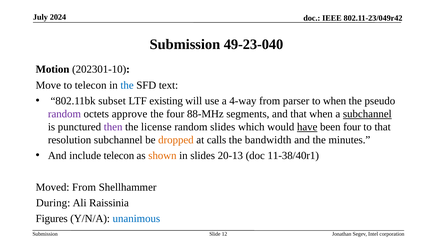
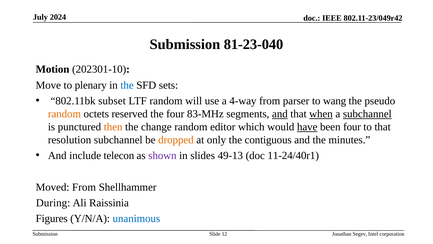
49-23-040: 49-23-040 -> 81-23-040 (254, 44)
to telecon: telecon -> plenary (91, 85)
text: text -> sets (169, 85)
LTF existing: existing -> random (166, 101)
to when: when -> wang (335, 101)
random colour: purple -> orange (64, 114)
approve: approve -> reserved (130, 114)
88-MHz: 88-MHz -> 83-MHz (205, 114)
and underline: none -> present (280, 114)
when underline: none -> present (321, 114)
then colour: purple -> orange (113, 127)
license: license -> change (156, 127)
random slides: slides -> editor (223, 127)
calls: calls -> only (216, 140)
bandwidth: bandwidth -> contiguous (268, 140)
shown colour: orange -> purple (162, 155)
20-13: 20-13 -> 49-13 (230, 155)
11-38/40r1: 11-38/40r1 -> 11-24/40r1 (293, 155)
